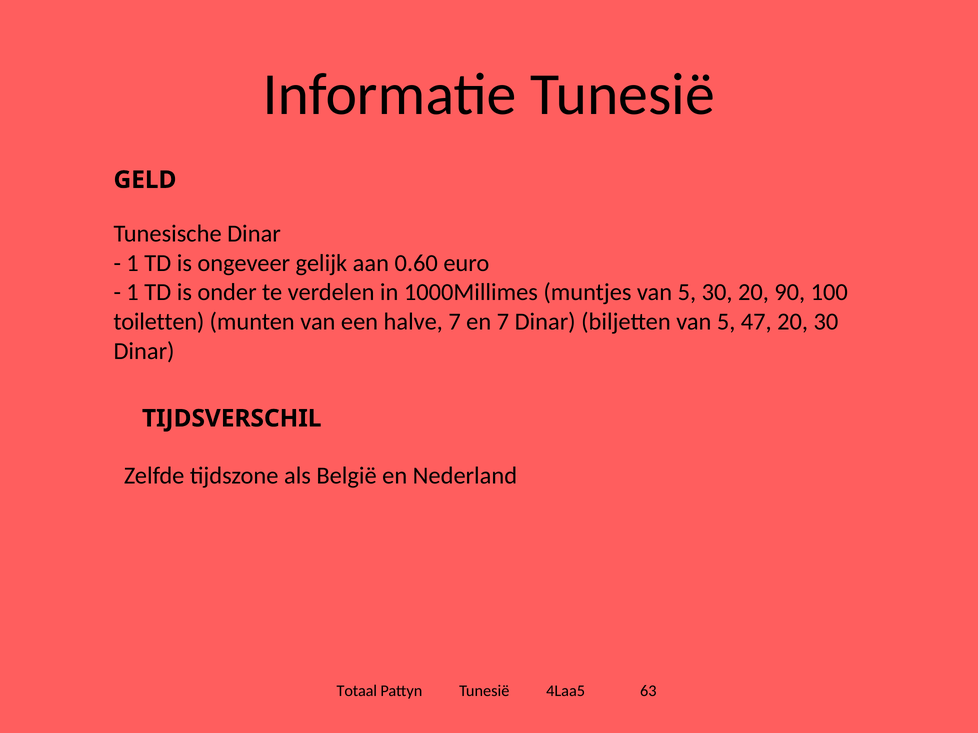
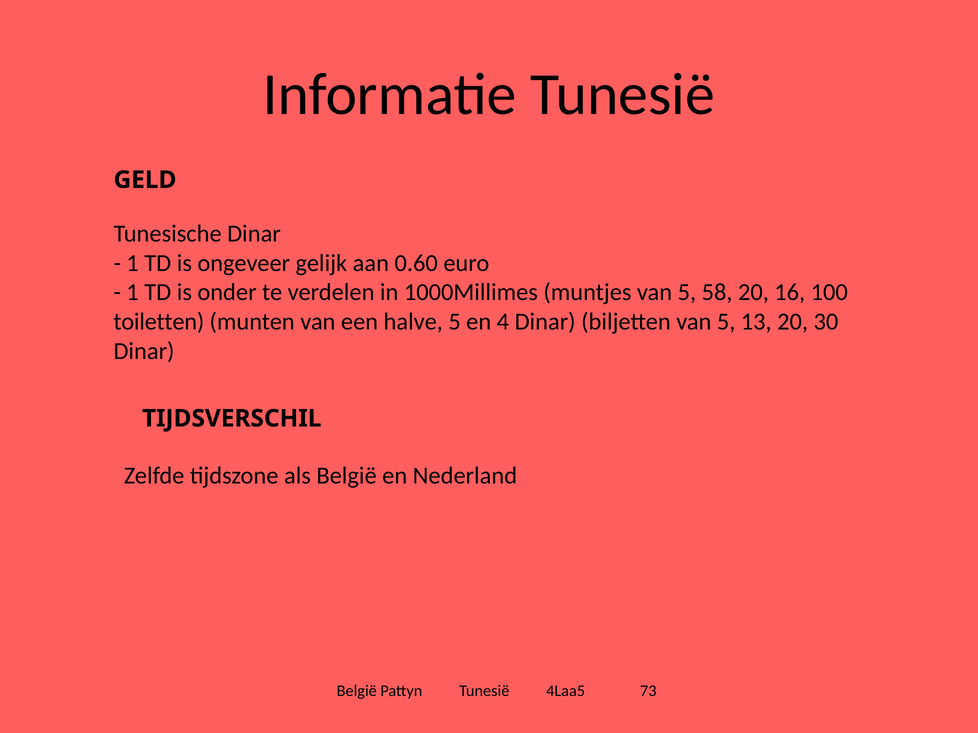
5 30: 30 -> 58 (717, 293)
90: 90 -> 16 (790, 293)
halve 7: 7 -> 5 (455, 322)
en 7: 7 -> 4 (503, 322)
47: 47 -> 13 (756, 322)
Totaal: Totaal -> België (357, 691)
63: 63 -> 73 (648, 691)
